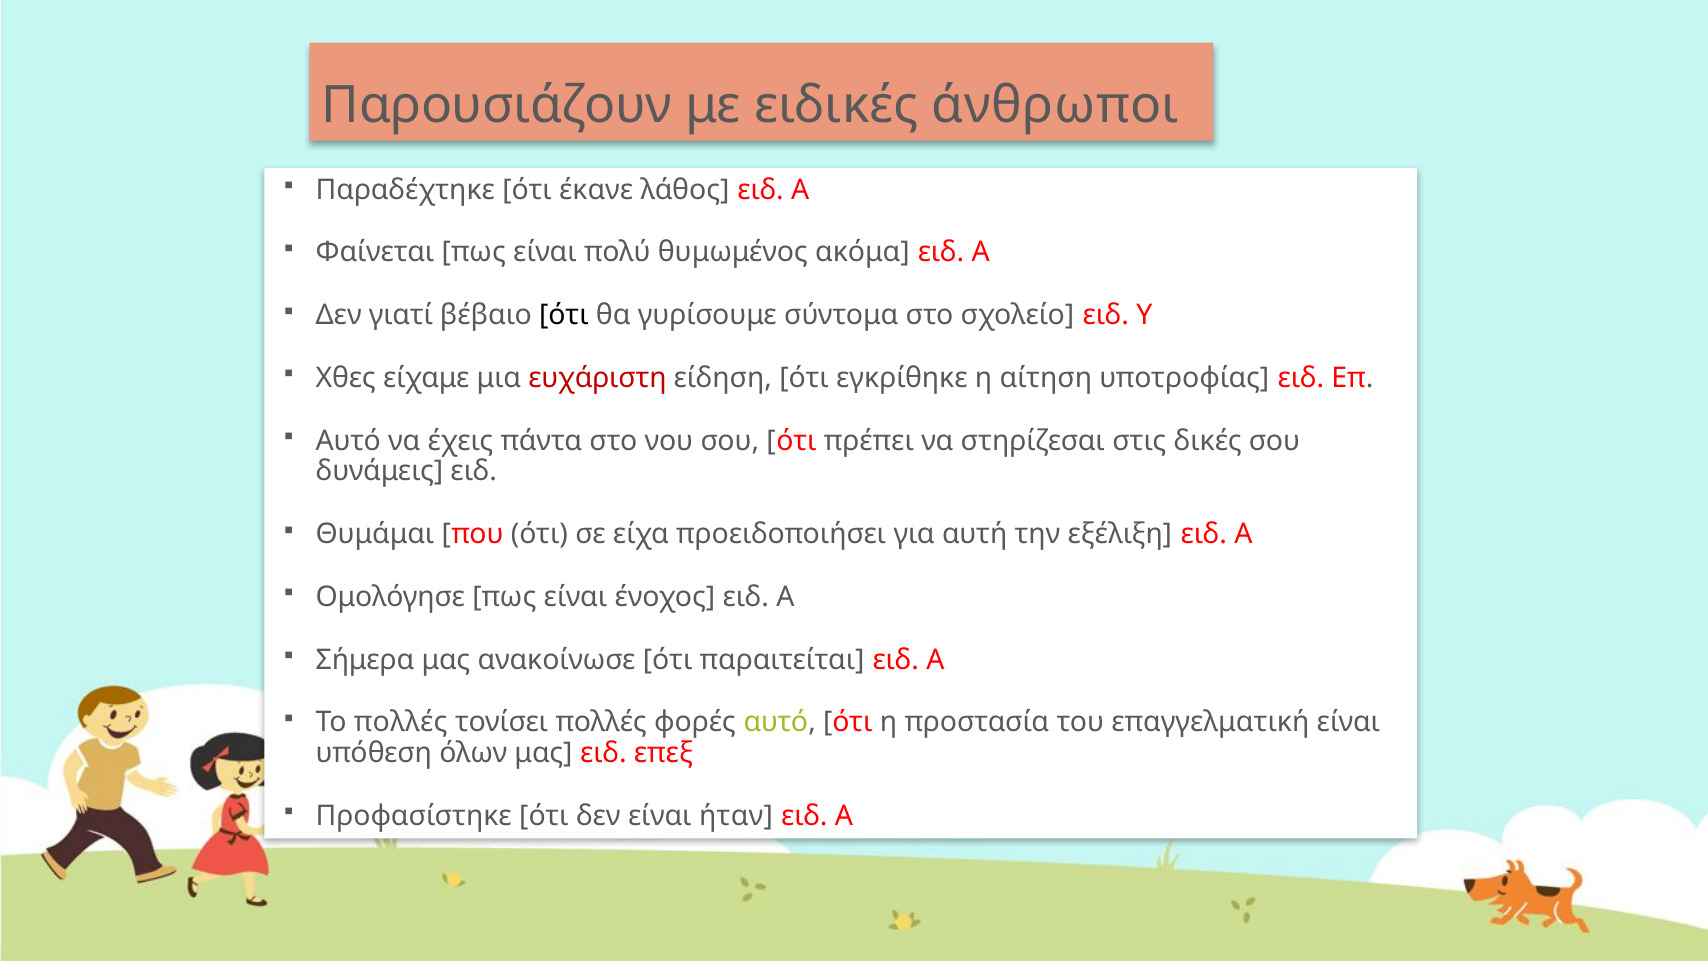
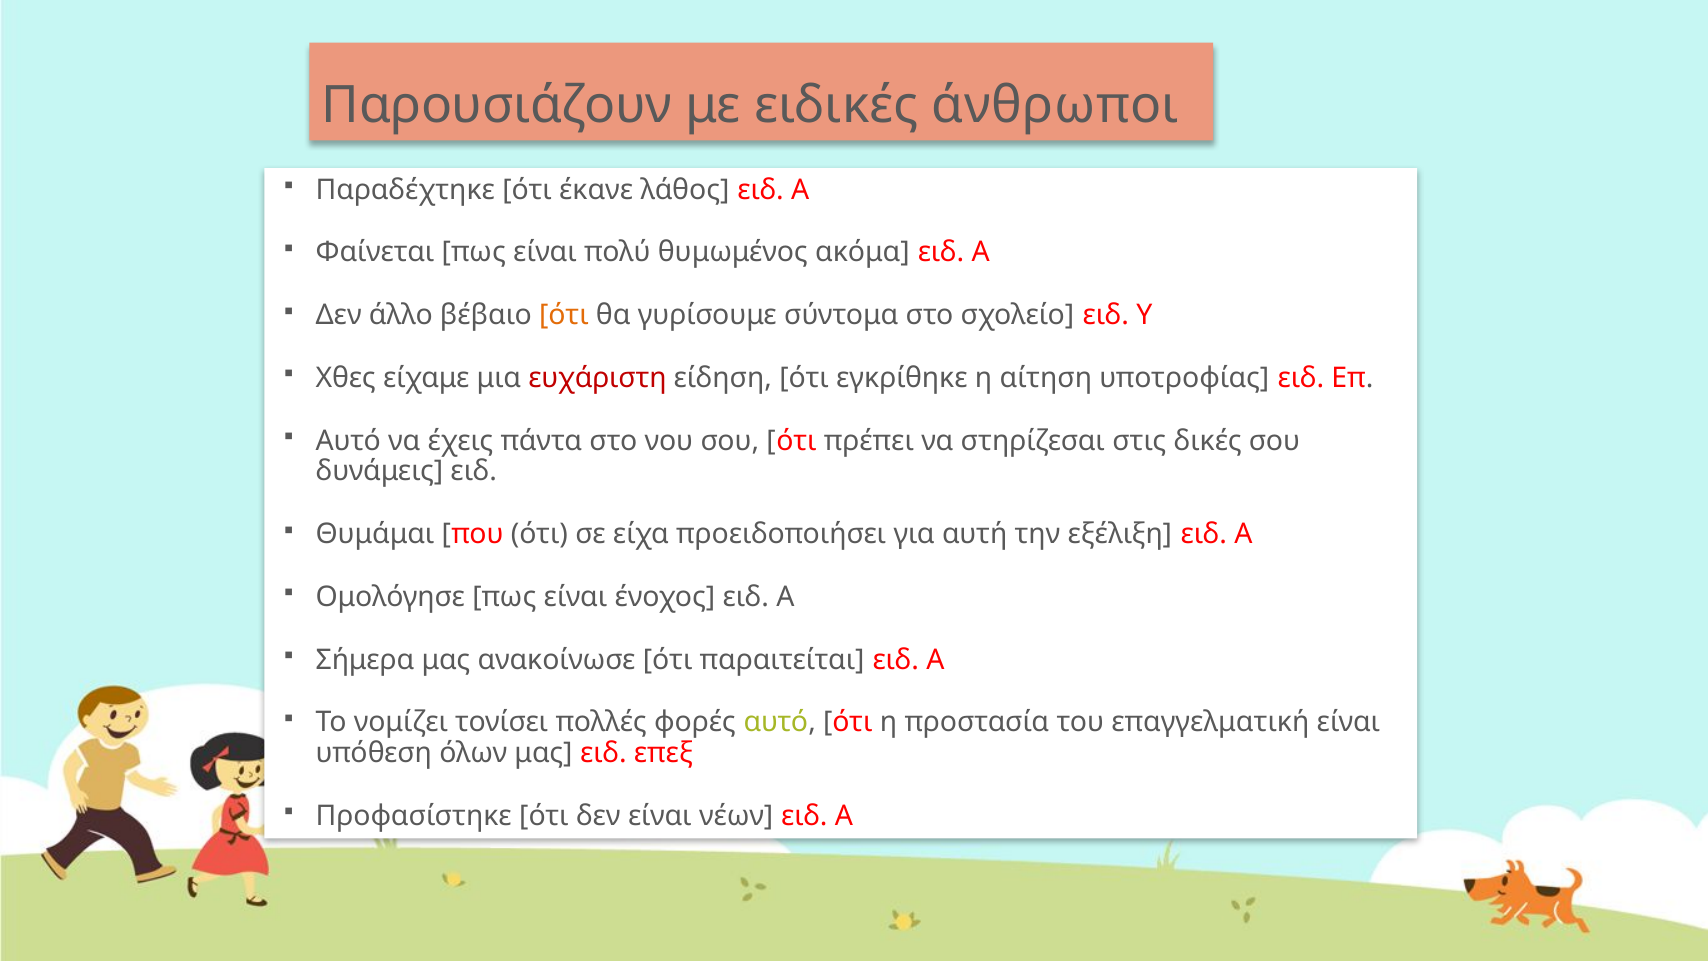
γιατί: γιατί -> άλλο (401, 315)
ότι colour: black -> orange (564, 315)
Το πολλές: πολλές -> νομίζει (401, 722)
ήταν: ήταν -> νέων (736, 816)
